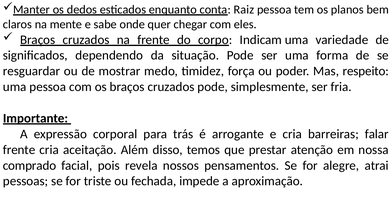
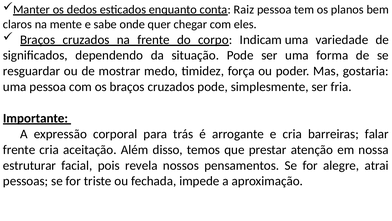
respeito: respeito -> gostaria (366, 71)
comprado: comprado -> estruturar (29, 165)
